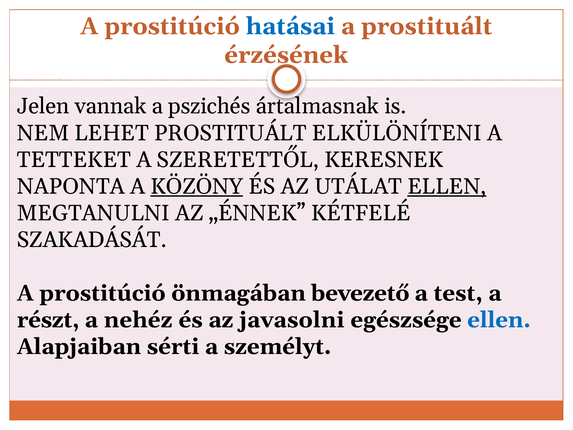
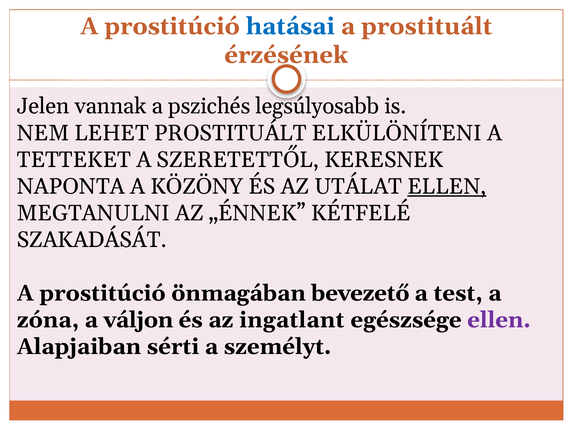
ártalmasnak: ártalmasnak -> legsúlyosabb (317, 106)
KÖZÖNY underline: present -> none (197, 186)
részt: részt -> zóna (48, 320)
nehéz: nehéz -> váljon (138, 320)
javasolni: javasolni -> ingatlant (292, 320)
ellen colour: blue -> purple (499, 320)
